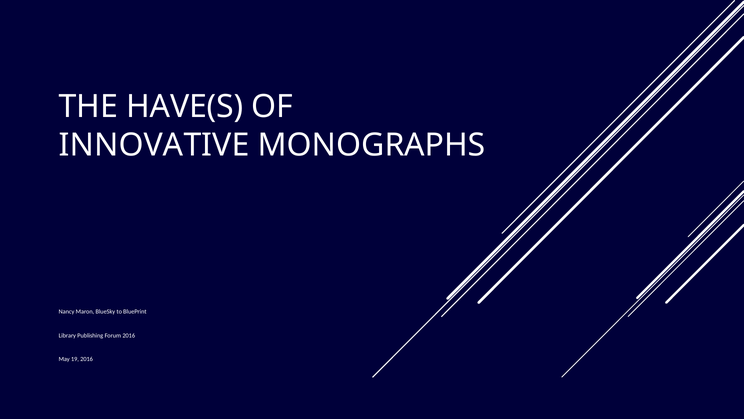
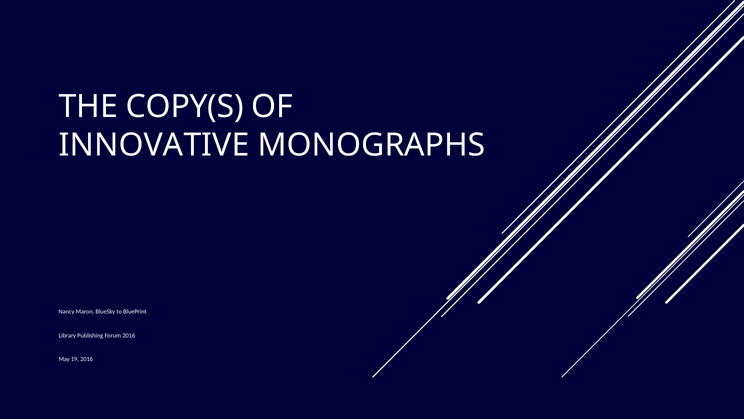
HAVE(S: HAVE(S -> COPY(S (185, 106)
